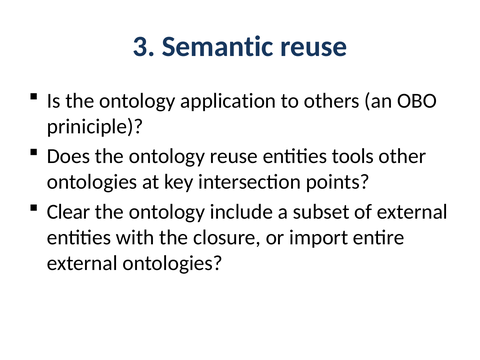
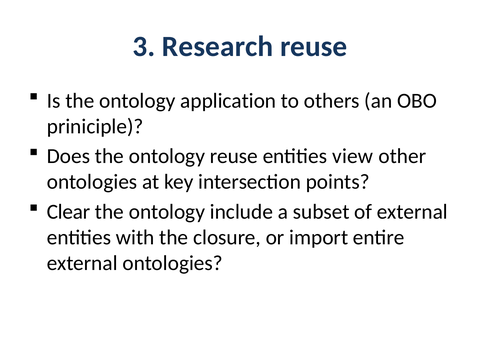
Semantic: Semantic -> Research (218, 46)
tools: tools -> view (353, 156)
